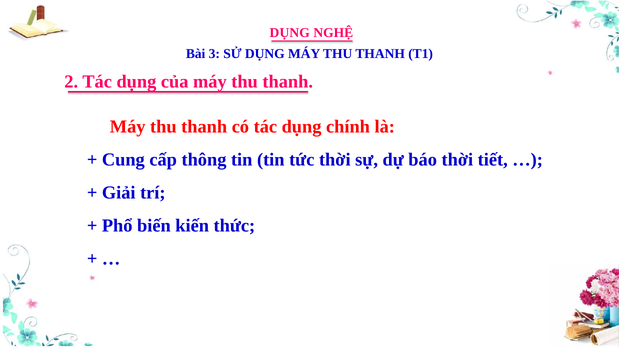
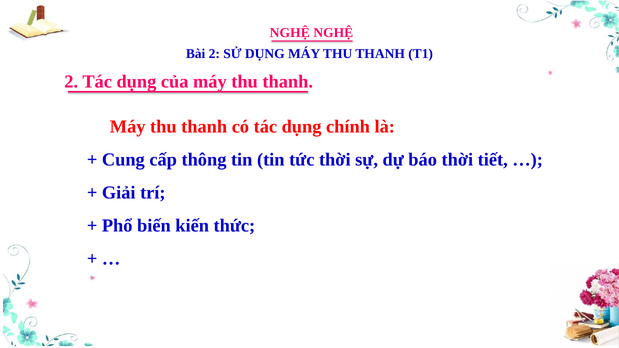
DỤNG: DỤNG -> NGHỆ (290, 33)
Bài 3: 3 -> 2 (214, 54)
